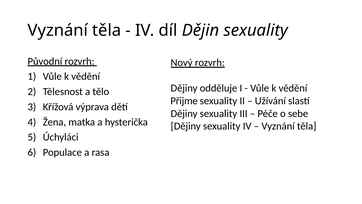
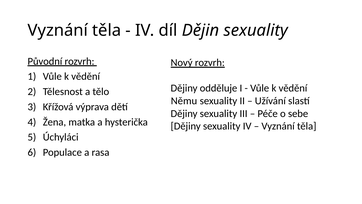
Přijme: Přijme -> Němu (184, 101)
